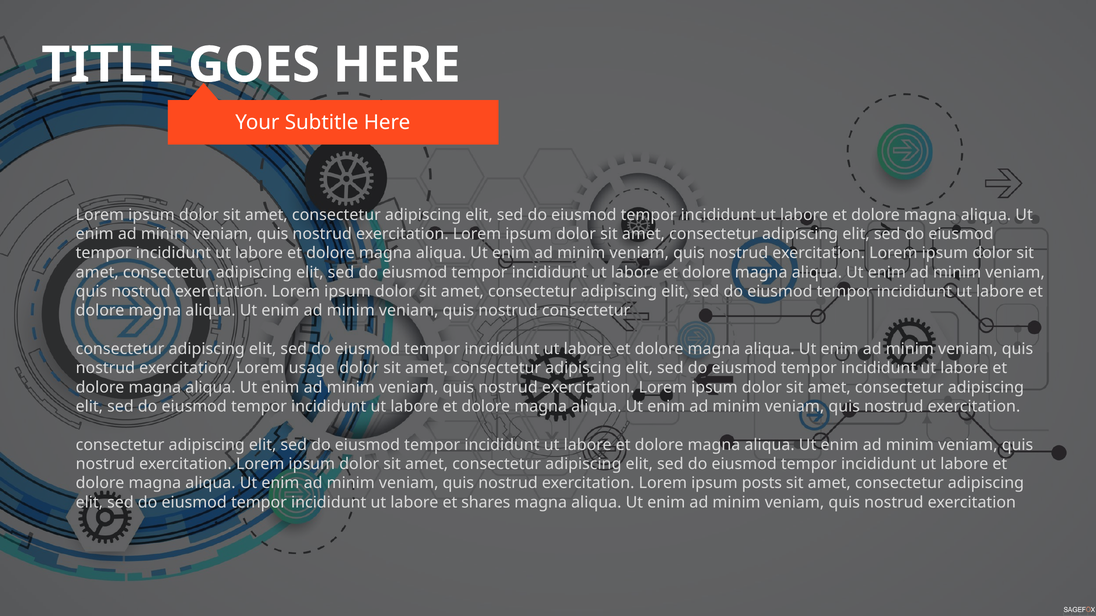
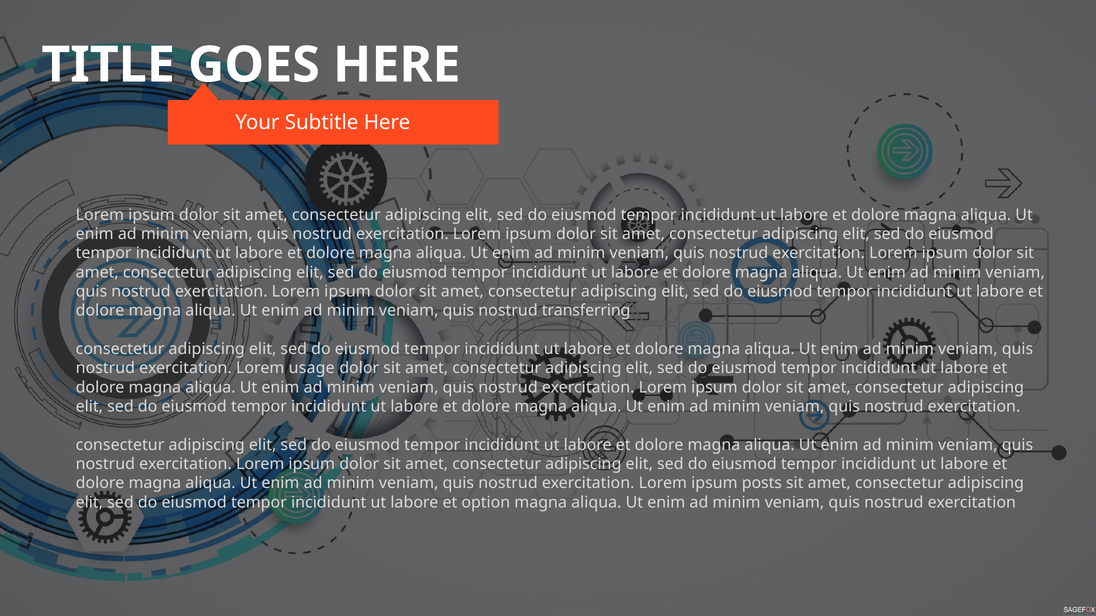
nostrud consectetur: consectetur -> transferring (586, 311)
shares: shares -> option (486, 503)
